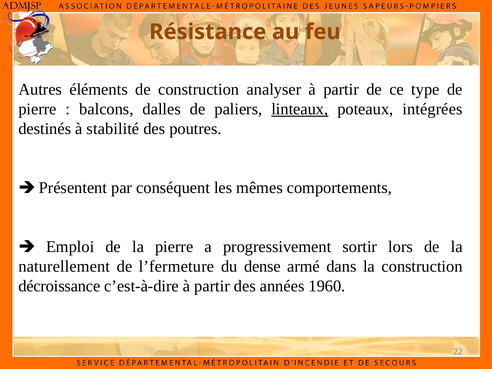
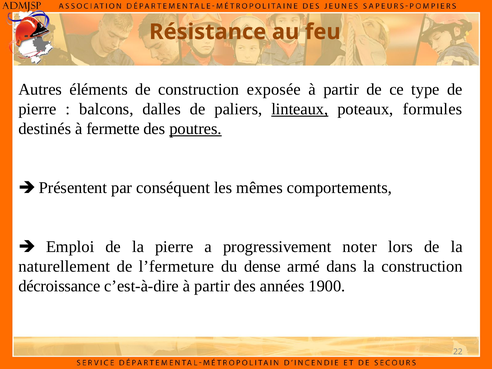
analyser: analyser -> exposée (274, 89)
intégrées: intégrées -> formules (432, 109)
stabilité: stabilité -> fermette (113, 129)
poutres underline: none -> present (196, 129)
sortir: sortir -> noter (360, 247)
1960: 1960 -> 1900 (327, 286)
